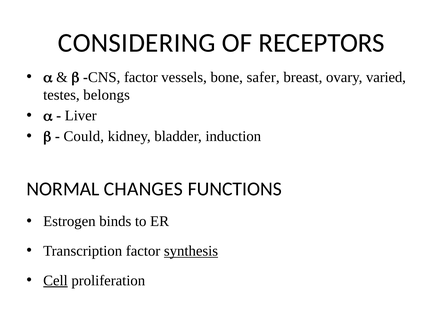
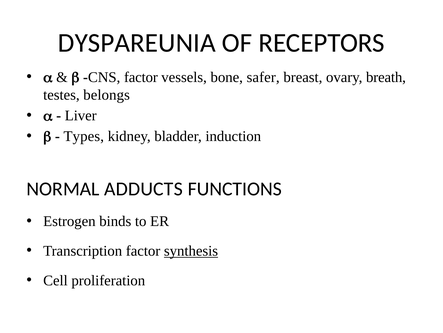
CONSIDERING: CONSIDERING -> DYSPAREUNIA (137, 43)
varied: varied -> breath (386, 77)
Could: Could -> Types (84, 136)
CHANGES: CHANGES -> ADDUCTS (143, 189)
Cell underline: present -> none (55, 280)
